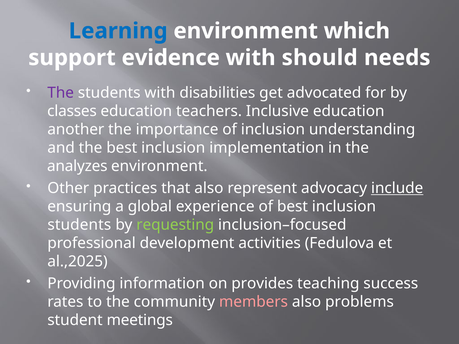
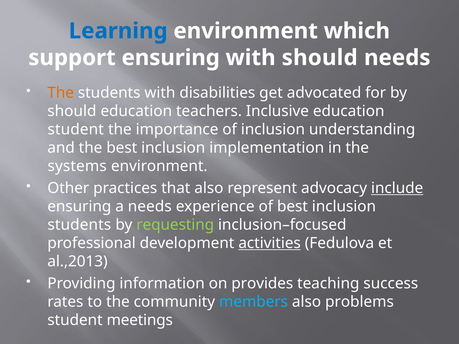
support evidence: evidence -> ensuring (171, 58)
The colour: purple -> orange (61, 93)
classes: classes -> should (72, 111)
another: another -> student (76, 130)
analyzes: analyzes -> systems (77, 166)
a global: global -> needs (150, 207)
activities underline: none -> present (270, 243)
al.,2025: al.,2025 -> al.,2013 (77, 262)
members colour: pink -> light blue (254, 302)
